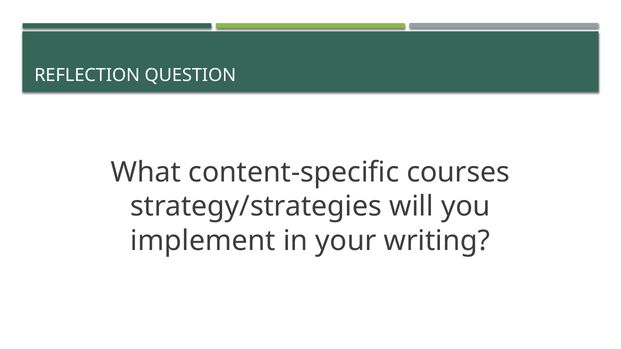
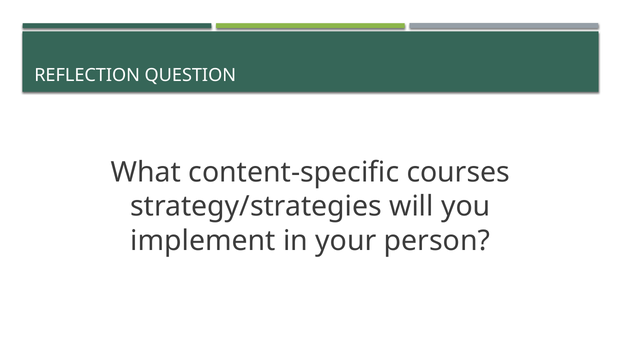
writing: writing -> person (437, 241)
